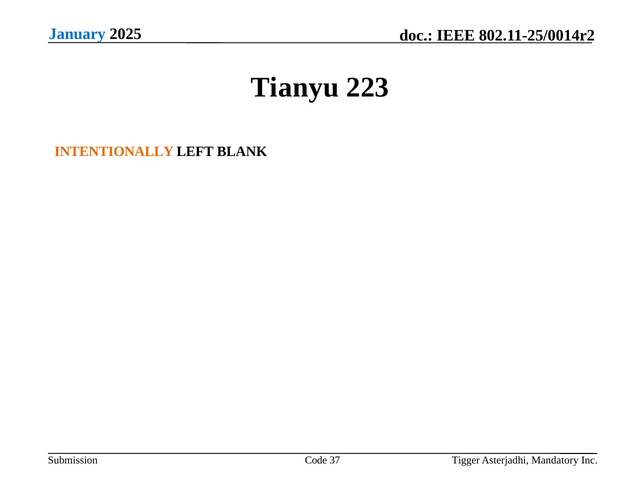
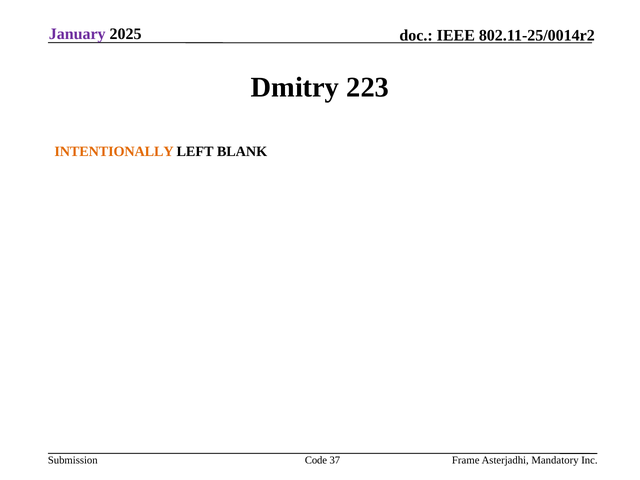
January colour: blue -> purple (77, 34)
Tianyu: Tianyu -> Dmitry (295, 87)
Tigger: Tigger -> Frame (466, 460)
